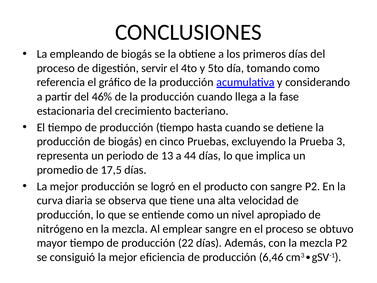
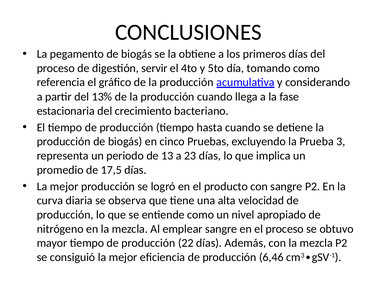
empleando: empleando -> pegamento (77, 54)
46%: 46% -> 13% (102, 97)
44: 44 -> 23 (190, 156)
